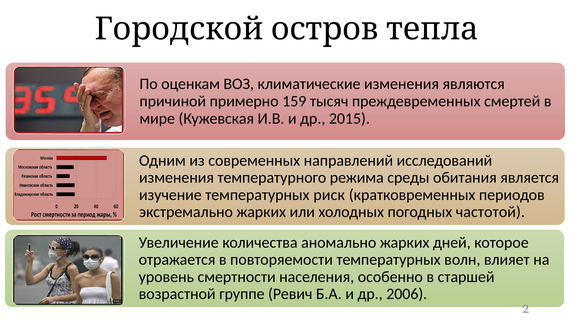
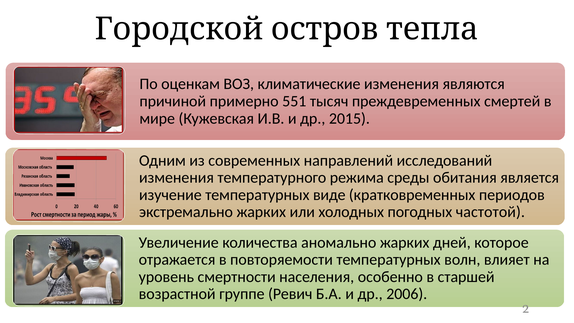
159: 159 -> 551 (294, 101)
риск: риск -> виде (329, 195)
